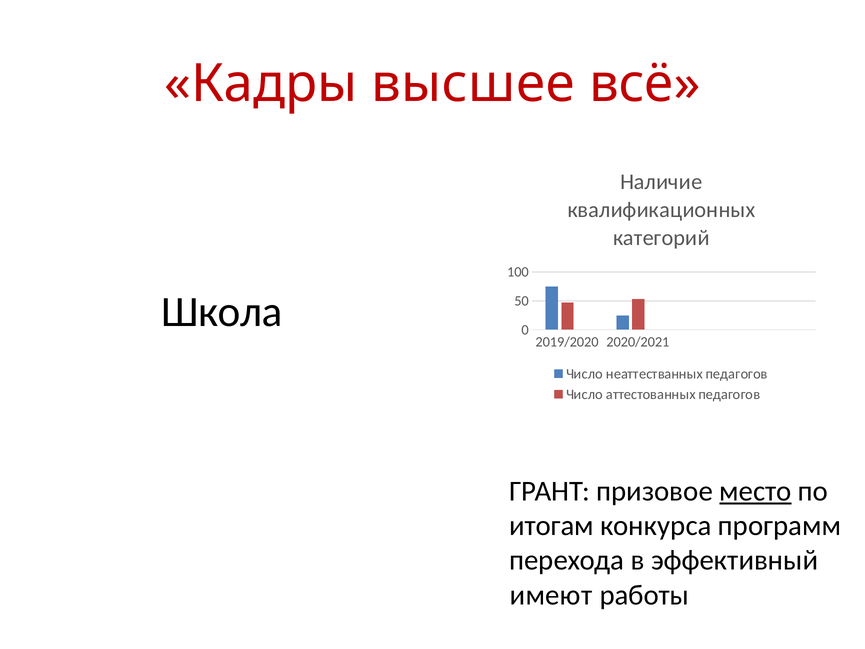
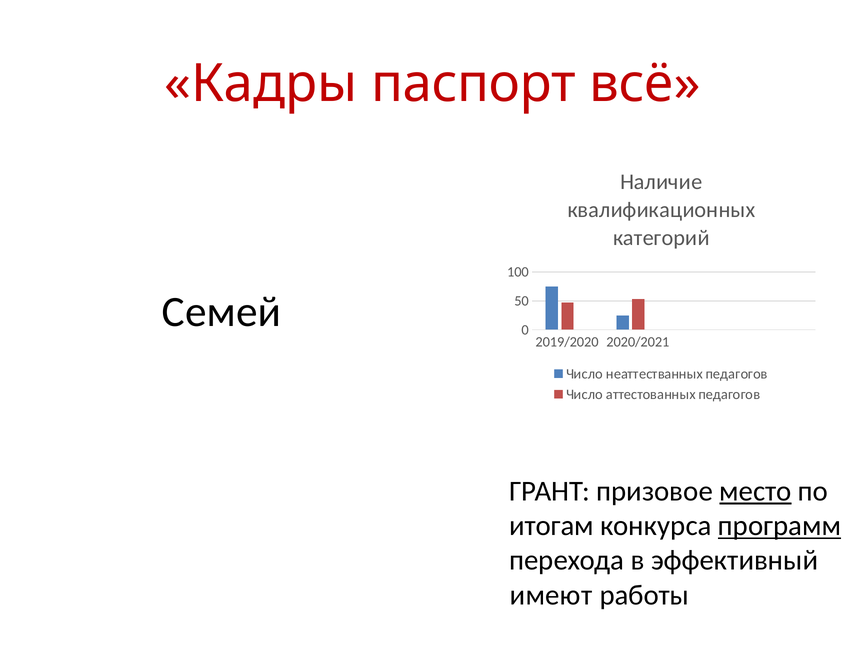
высшее: высшее -> паспорт (473, 84)
Школа: Школа -> Семей (221, 312)
программ underline: none -> present (780, 526)
